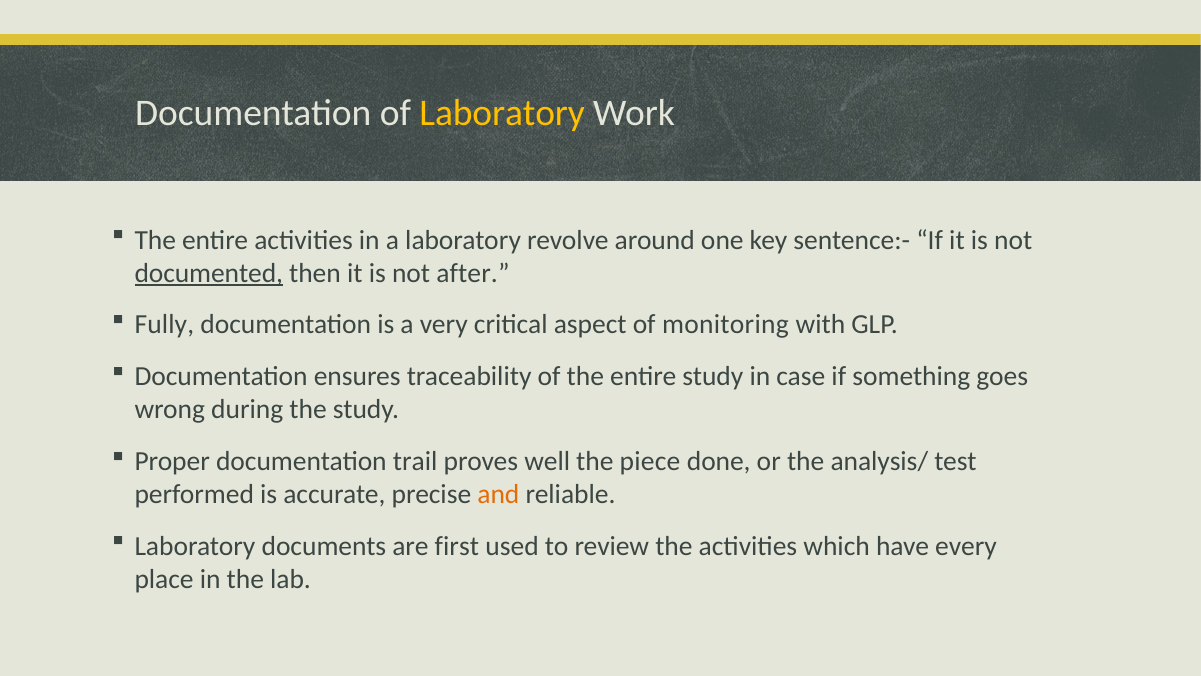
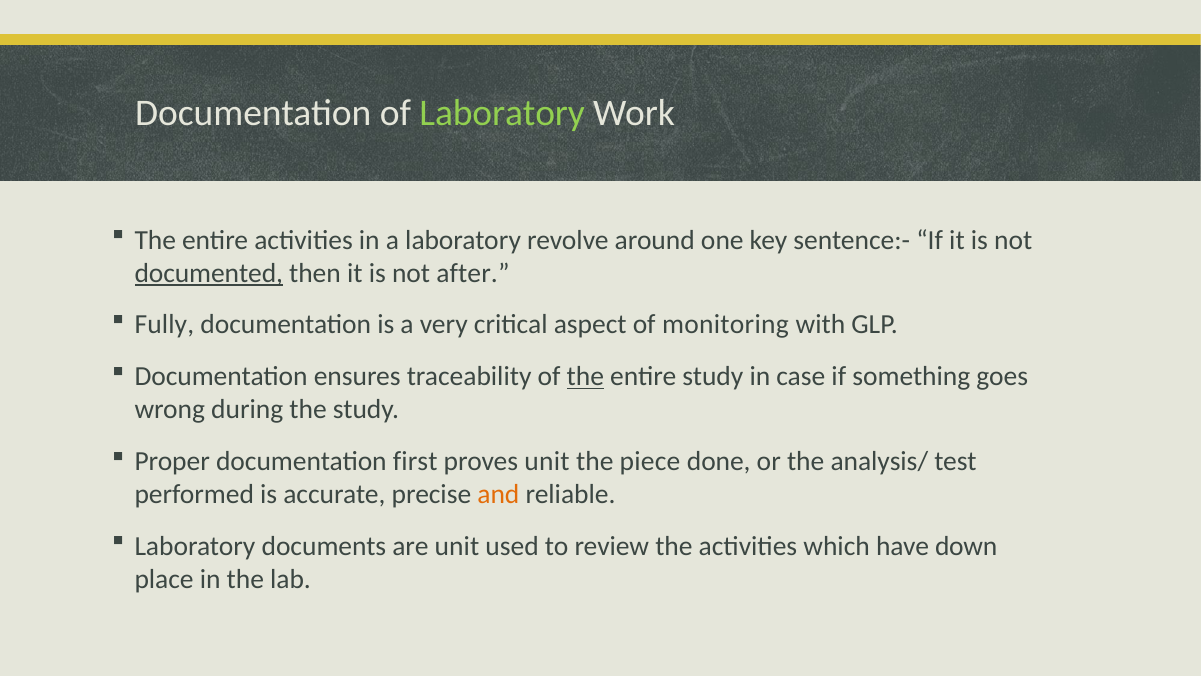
Laboratory colour: yellow -> light green (502, 113)
the underline: none -> present (585, 376)
trail: trail -> first (415, 461)
proves well: well -> unit (547, 461)
are first: first -> unit (457, 546)
every: every -> down (966, 546)
